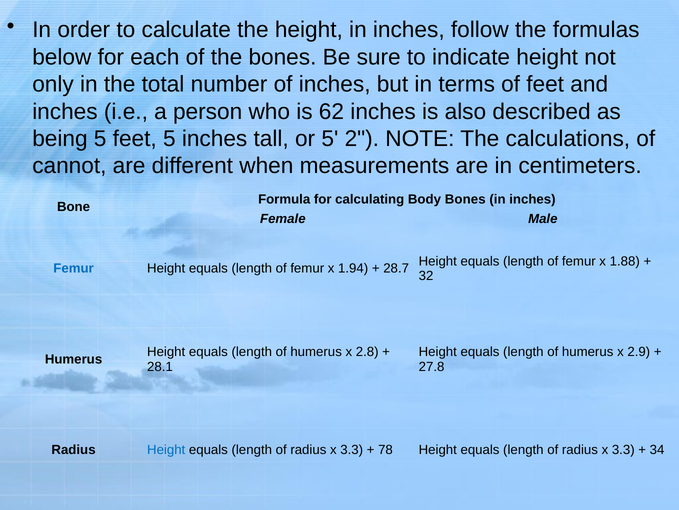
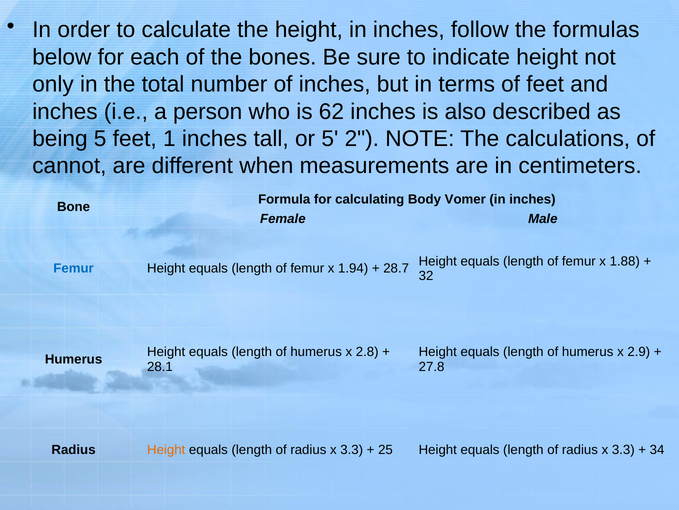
feet 5: 5 -> 1 (169, 139)
Body Bones: Bones -> Vomer (465, 199)
Height colour: blue -> orange (166, 449)
78: 78 -> 25 (385, 449)
